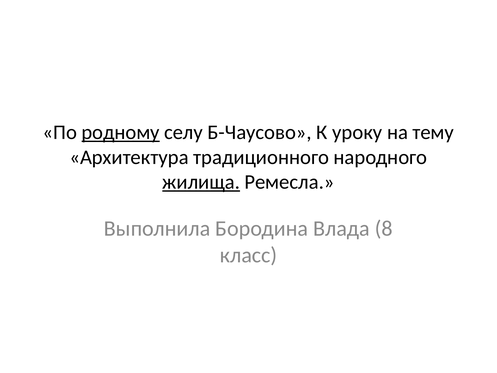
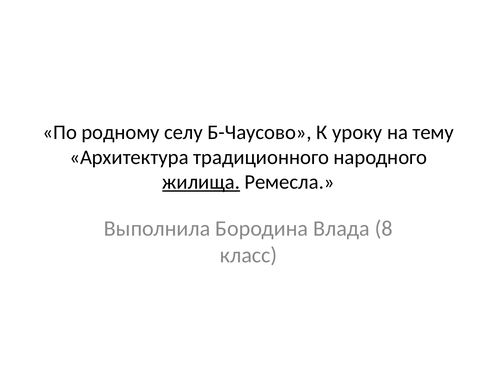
родному underline: present -> none (121, 132)
